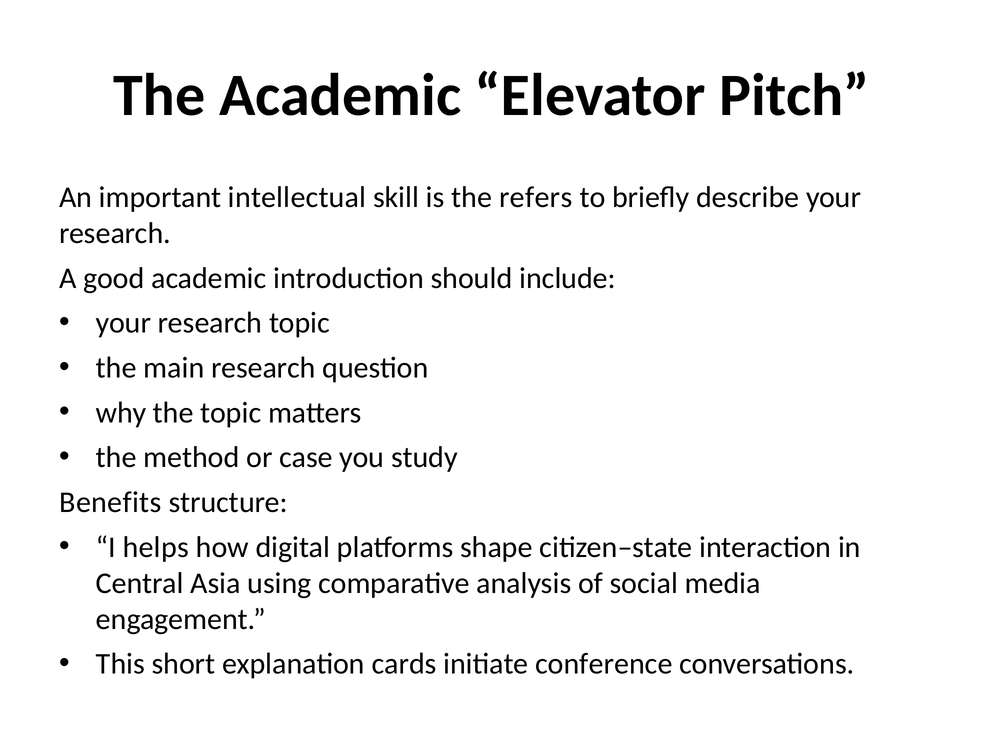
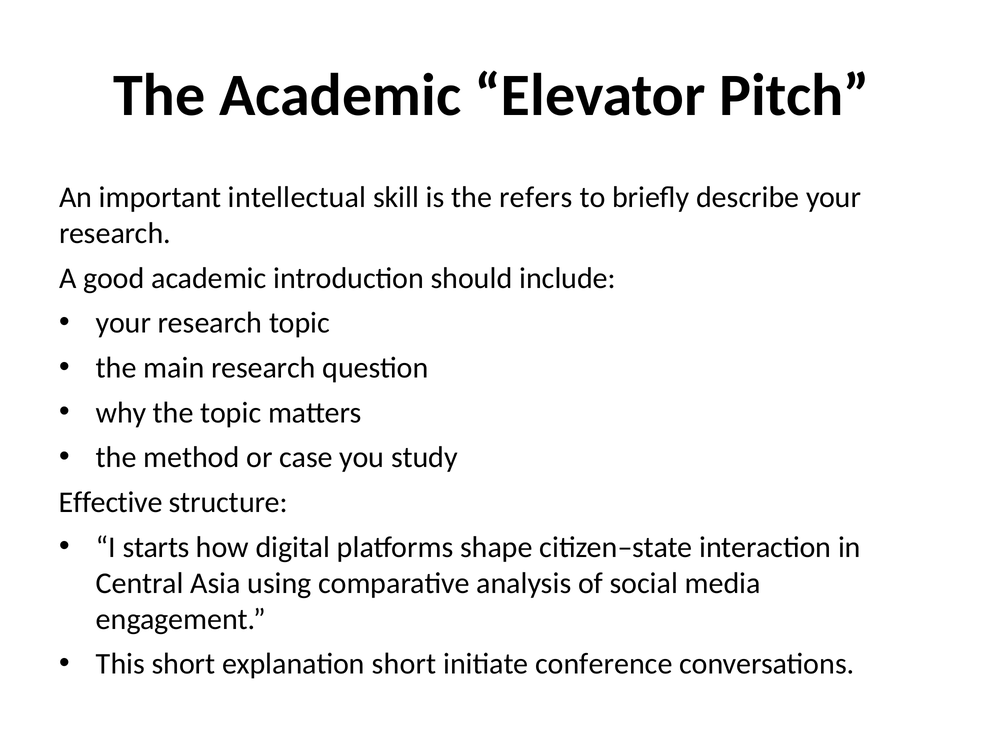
Benefits: Benefits -> Effective (111, 502)
helps: helps -> starts (156, 547)
explanation cards: cards -> short (404, 664)
